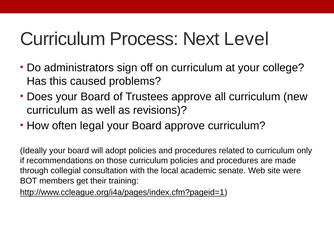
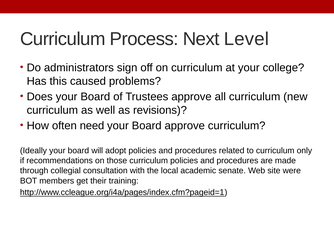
legal: legal -> need (92, 125)
